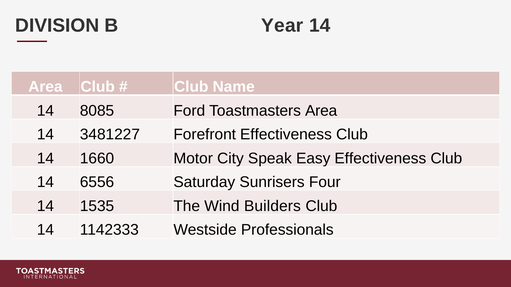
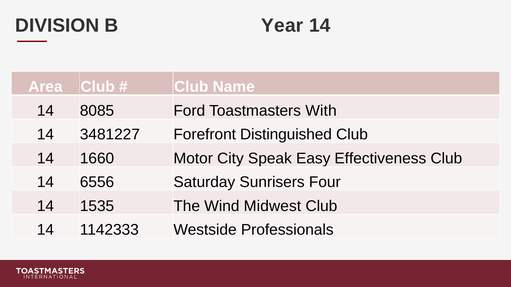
Toastmasters Area: Area -> With (321, 111)
Forefront Effectiveness: Effectiveness -> Distinguished (286, 135)
Builders: Builders -> Midwest (272, 206)
